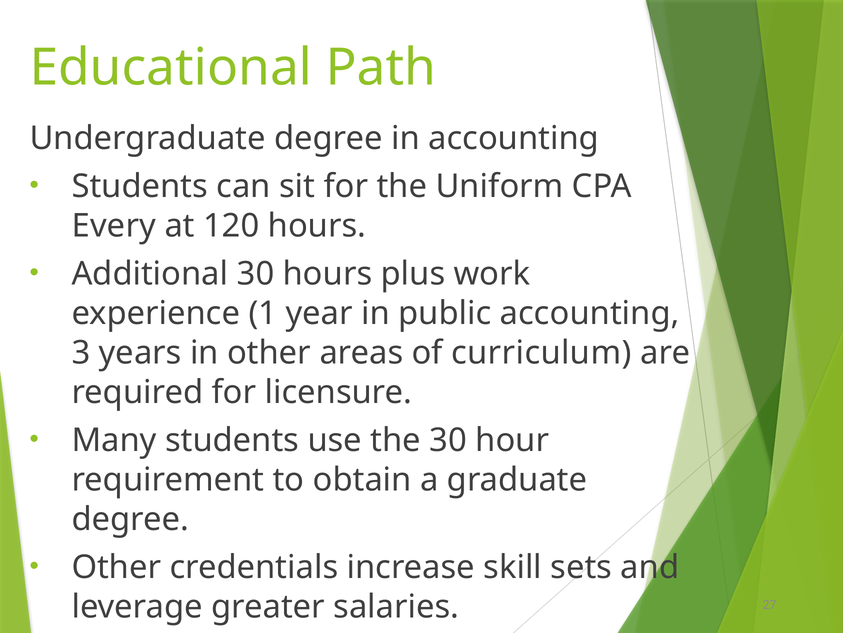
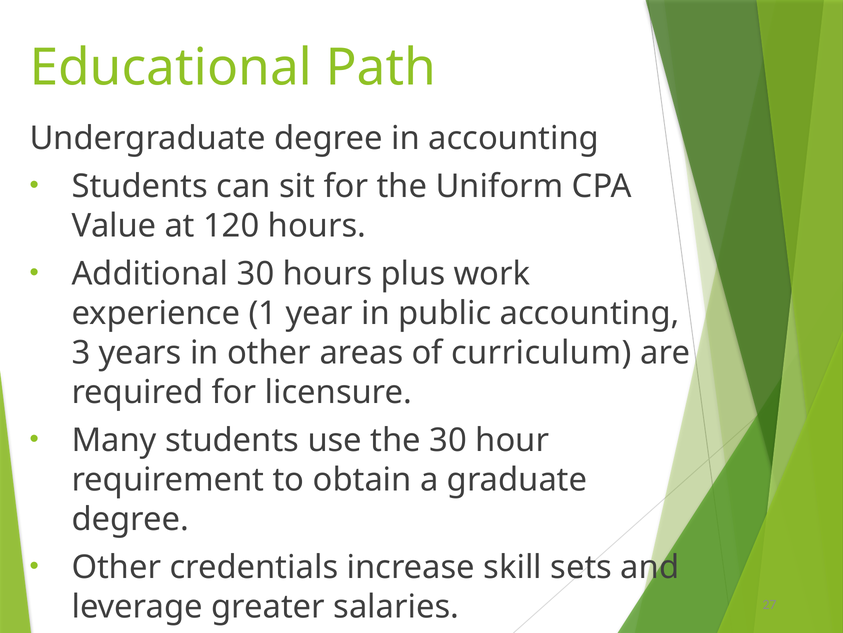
Every: Every -> Value (114, 226)
